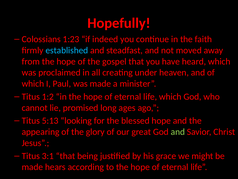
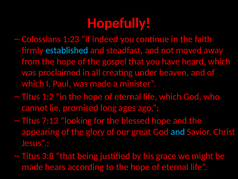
5:13: 5:13 -> 7:13 (50, 120)
and colour: light green -> light blue (178, 131)
3:1: 3:1 -> 3:8 (48, 156)
